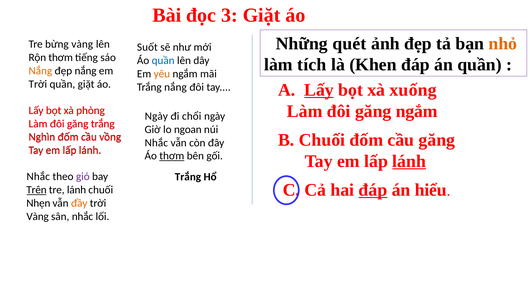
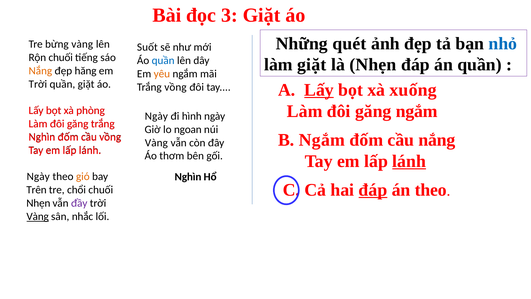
nhỏ colour: orange -> blue (503, 44)
Rộn thơm: thơm -> chuối (61, 58)
làm tích: tích -> giặt (312, 65)
là Khen: Khen -> Nhẹn (373, 65)
đẹp nắng: nắng -> hăng (86, 71)
Trắng nắng: nắng -> vồng (175, 87)
chổi: chổi -> hình (192, 116)
B Chuối: Chuối -> Ngắm (322, 140)
cầu găng: găng -> nắng (437, 140)
Nhắc: Nhắc -> Vàng (156, 143)
thơm underline: present -> none (172, 156)
Nhắc: Nhắc -> Ngày (38, 177)
gió colour: purple -> orange (83, 177)
Trắng: Trắng -> Nghìn (188, 177)
án hiểu: hiểu -> theo (431, 190)
Trên underline: present -> none (37, 190)
tre lánh: lánh -> chổi (77, 190)
đầy colour: orange -> purple (79, 203)
Vàng underline: none -> present (38, 217)
